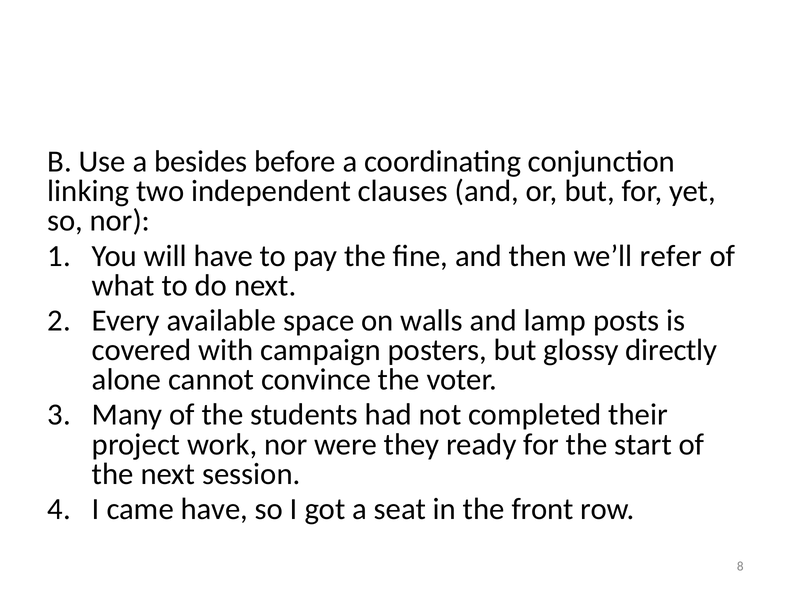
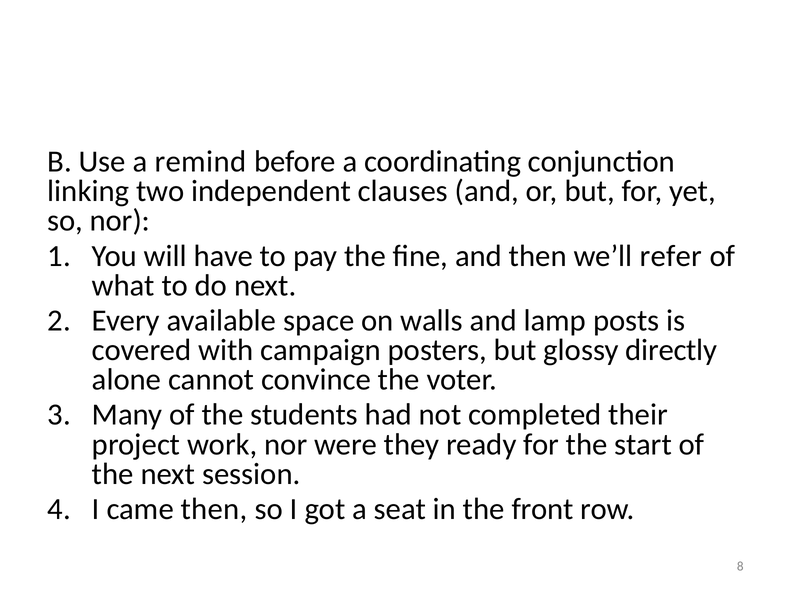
besides: besides -> remind (201, 162)
came have: have -> then (214, 509)
